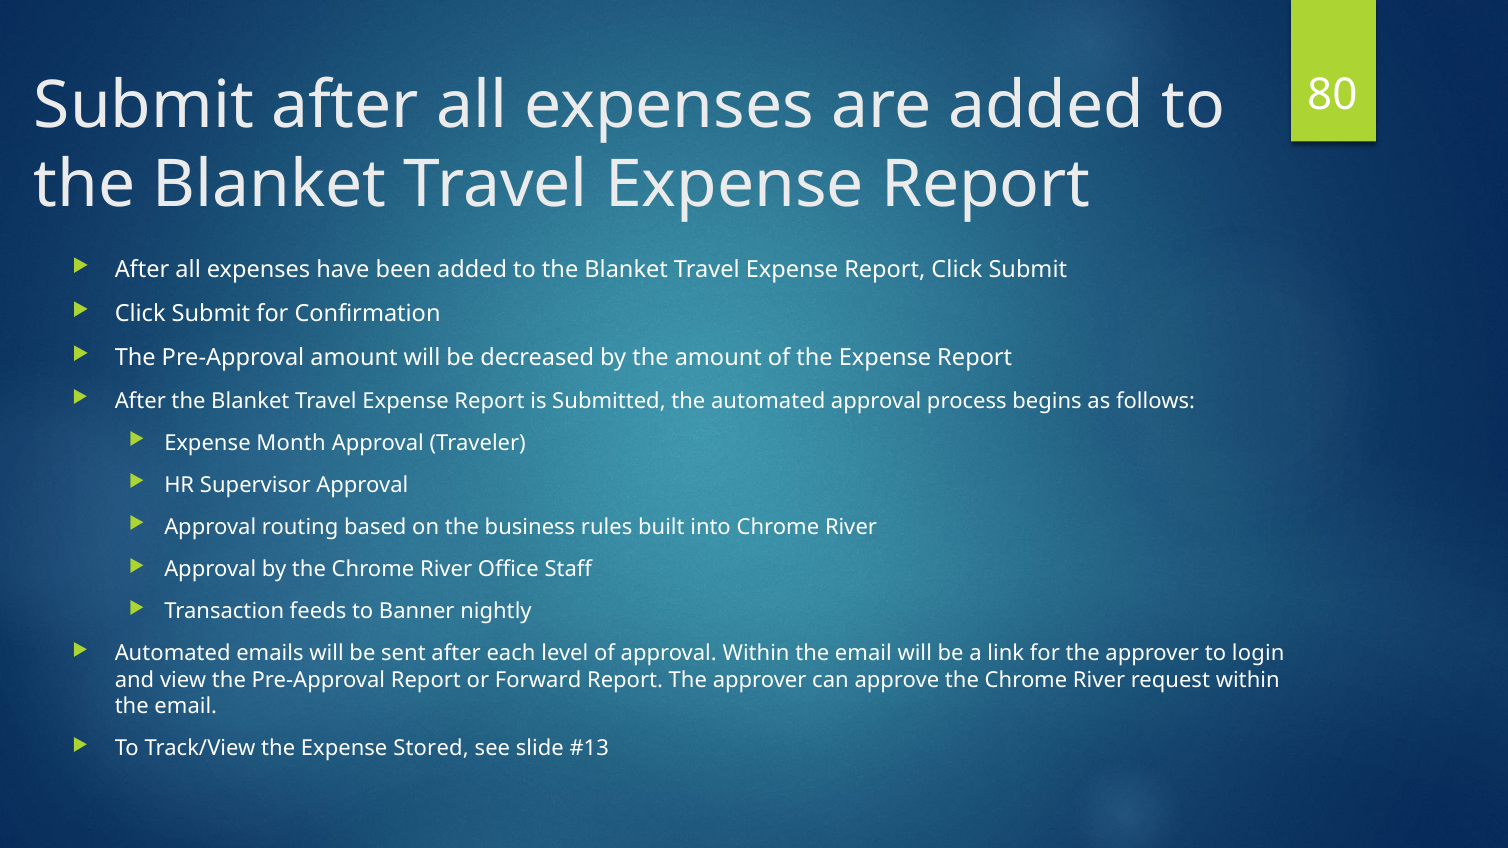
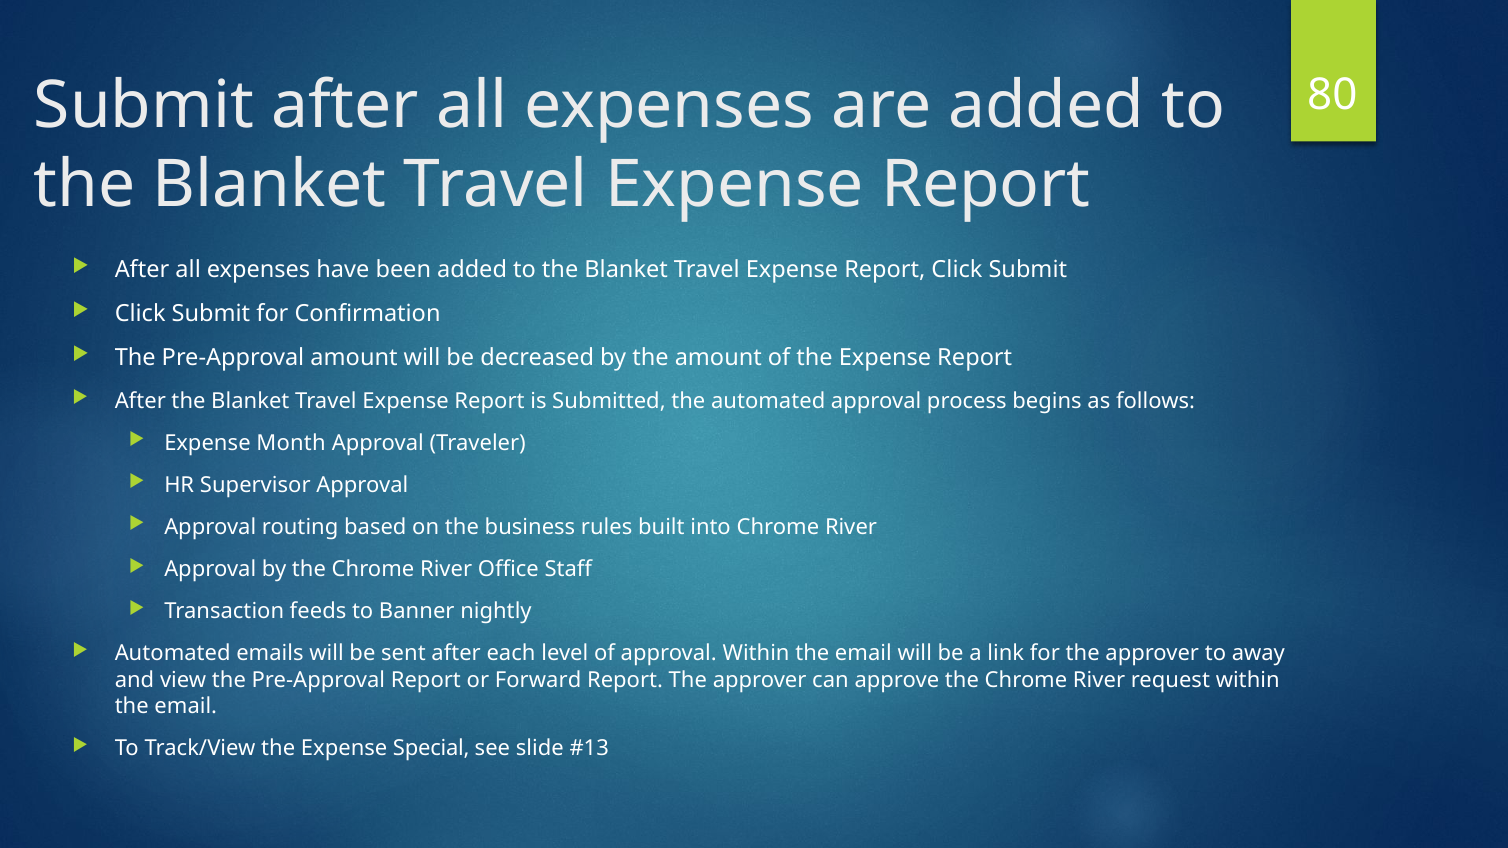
login: login -> away (1258, 654)
Stored: Stored -> Special (431, 749)
